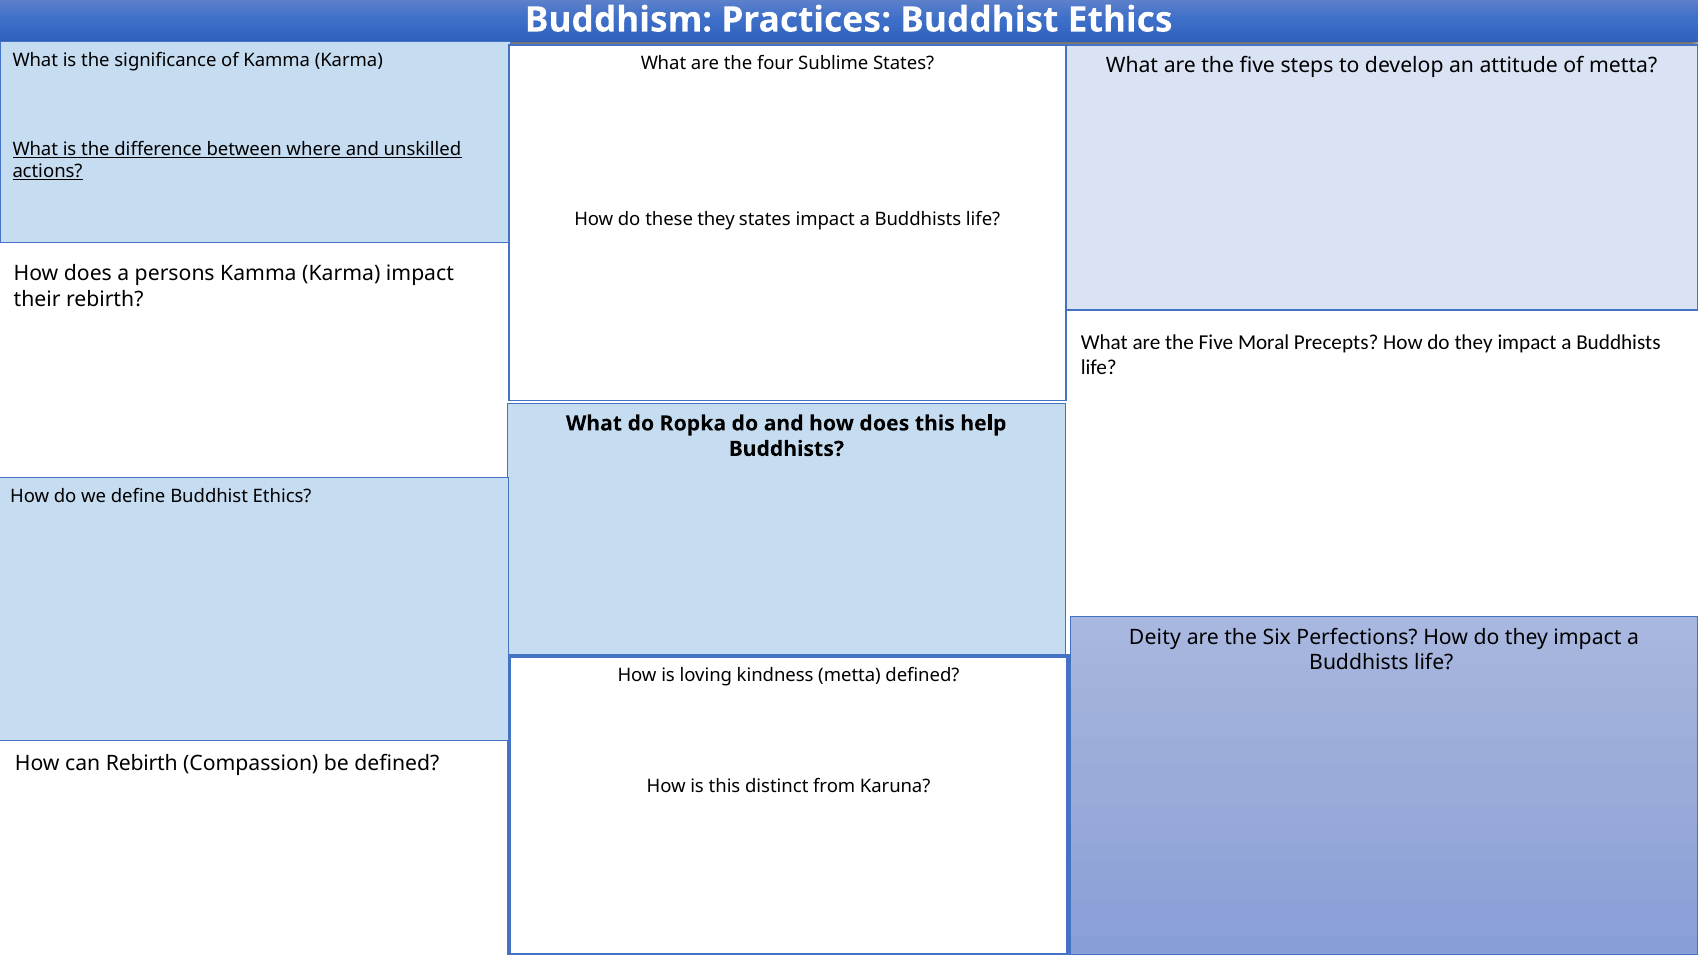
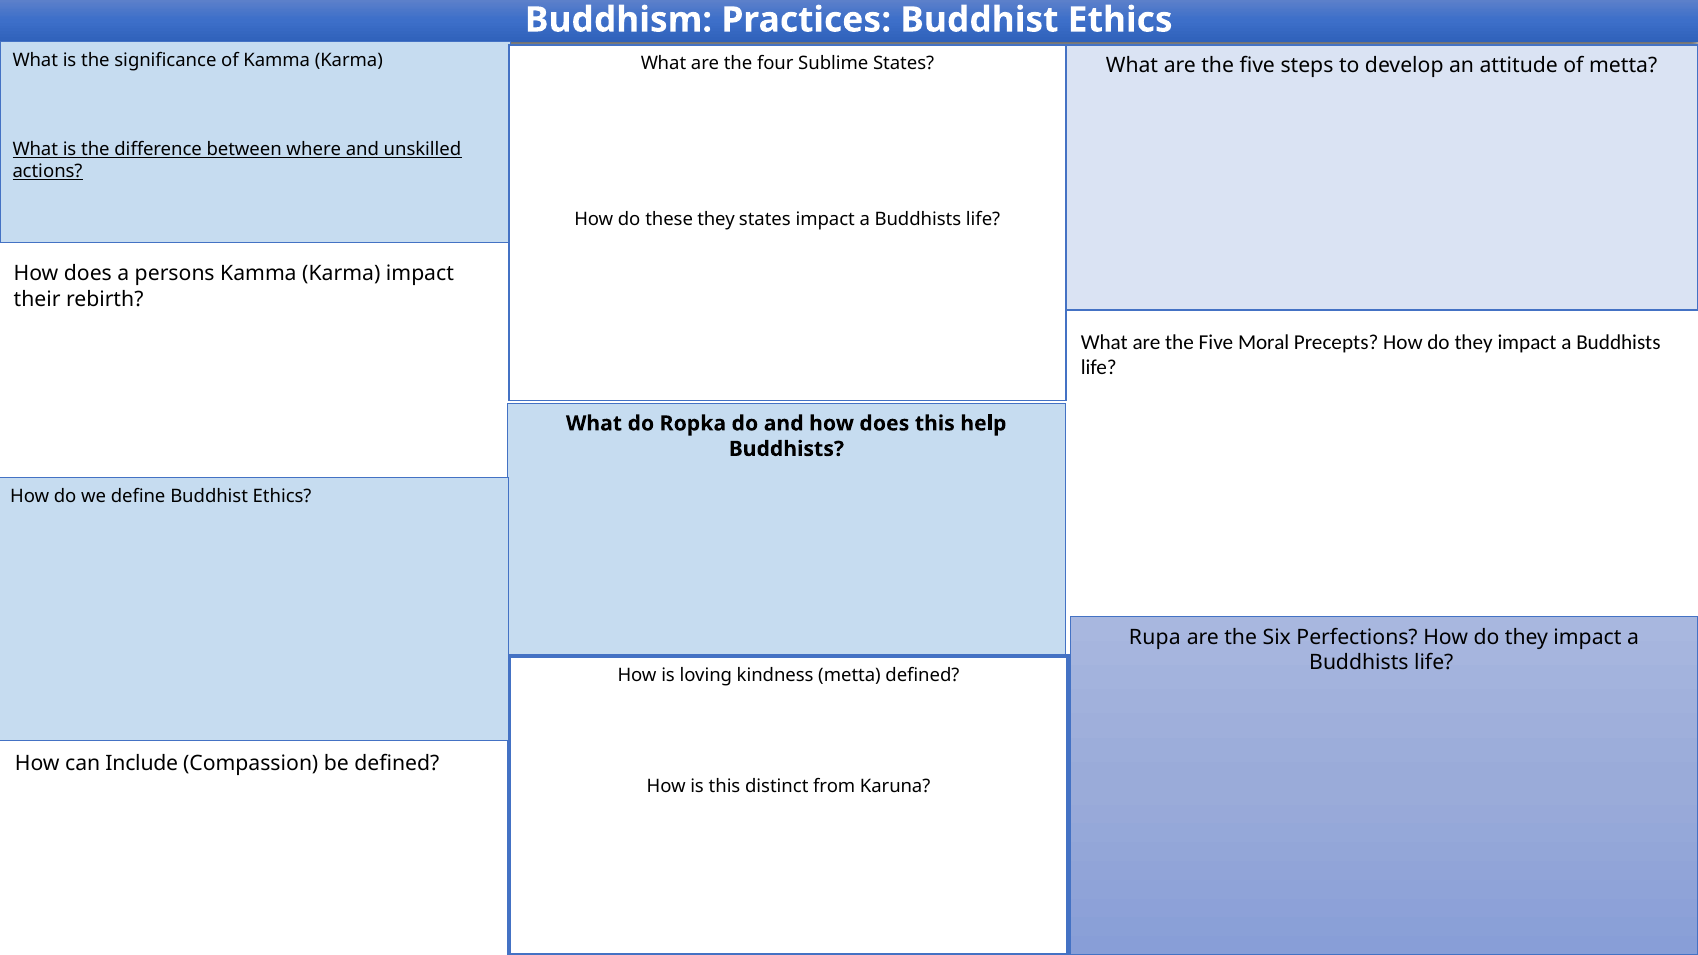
Deity: Deity -> Rupa (1155, 637)
can Rebirth: Rebirth -> Include (142, 764)
